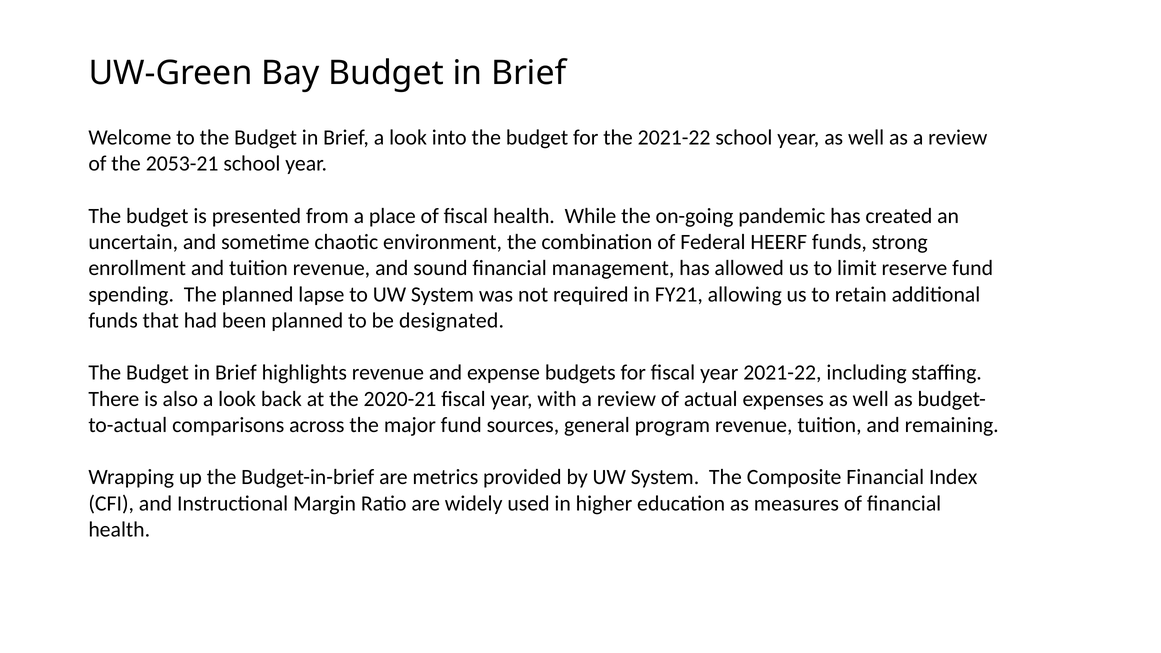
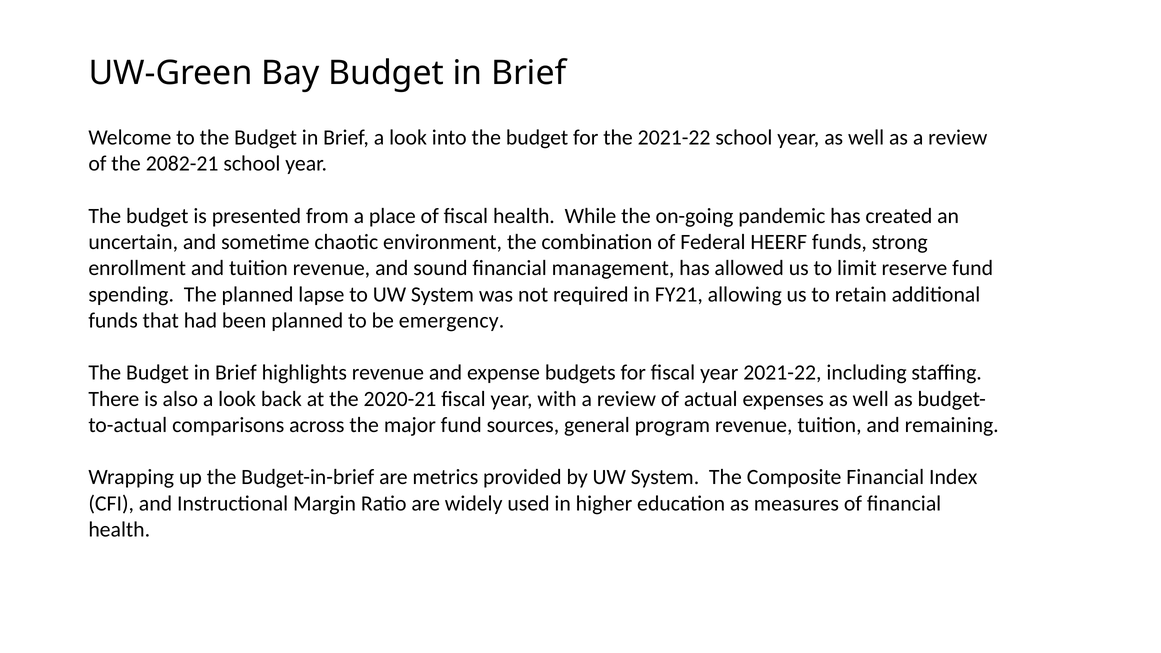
2053-21: 2053-21 -> 2082-21 (182, 164)
designated: designated -> emergency (452, 321)
